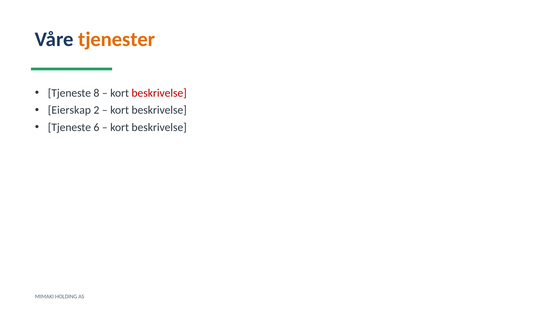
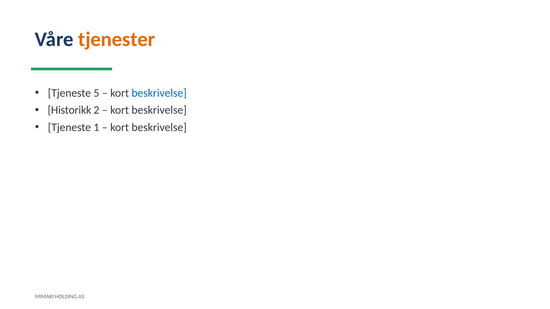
8: 8 -> 5 (96, 93)
beskrivelse colour: red -> blue (159, 93)
Eierskap: Eierskap -> Historikk (69, 110)
6: 6 -> 1 (96, 128)
